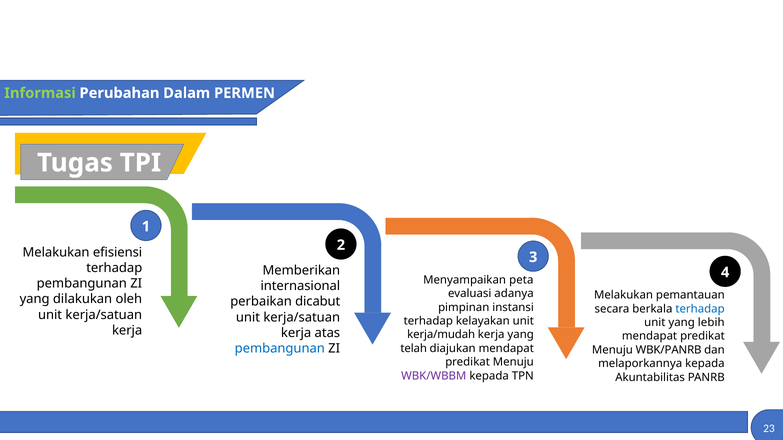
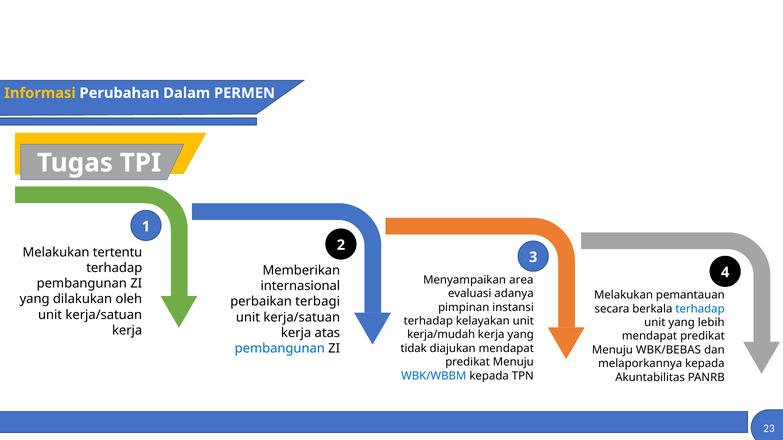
Informasi colour: light green -> yellow (40, 93)
efisiensi: efisiensi -> tertentu (118, 252)
peta: peta -> area (521, 280)
dicabut: dicabut -> terbagi (318, 302)
telah: telah -> tidak (414, 349)
WBK/PANRB: WBK/PANRB -> WBK/BEBAS (668, 350)
WBK/WBBM colour: purple -> blue (434, 376)
